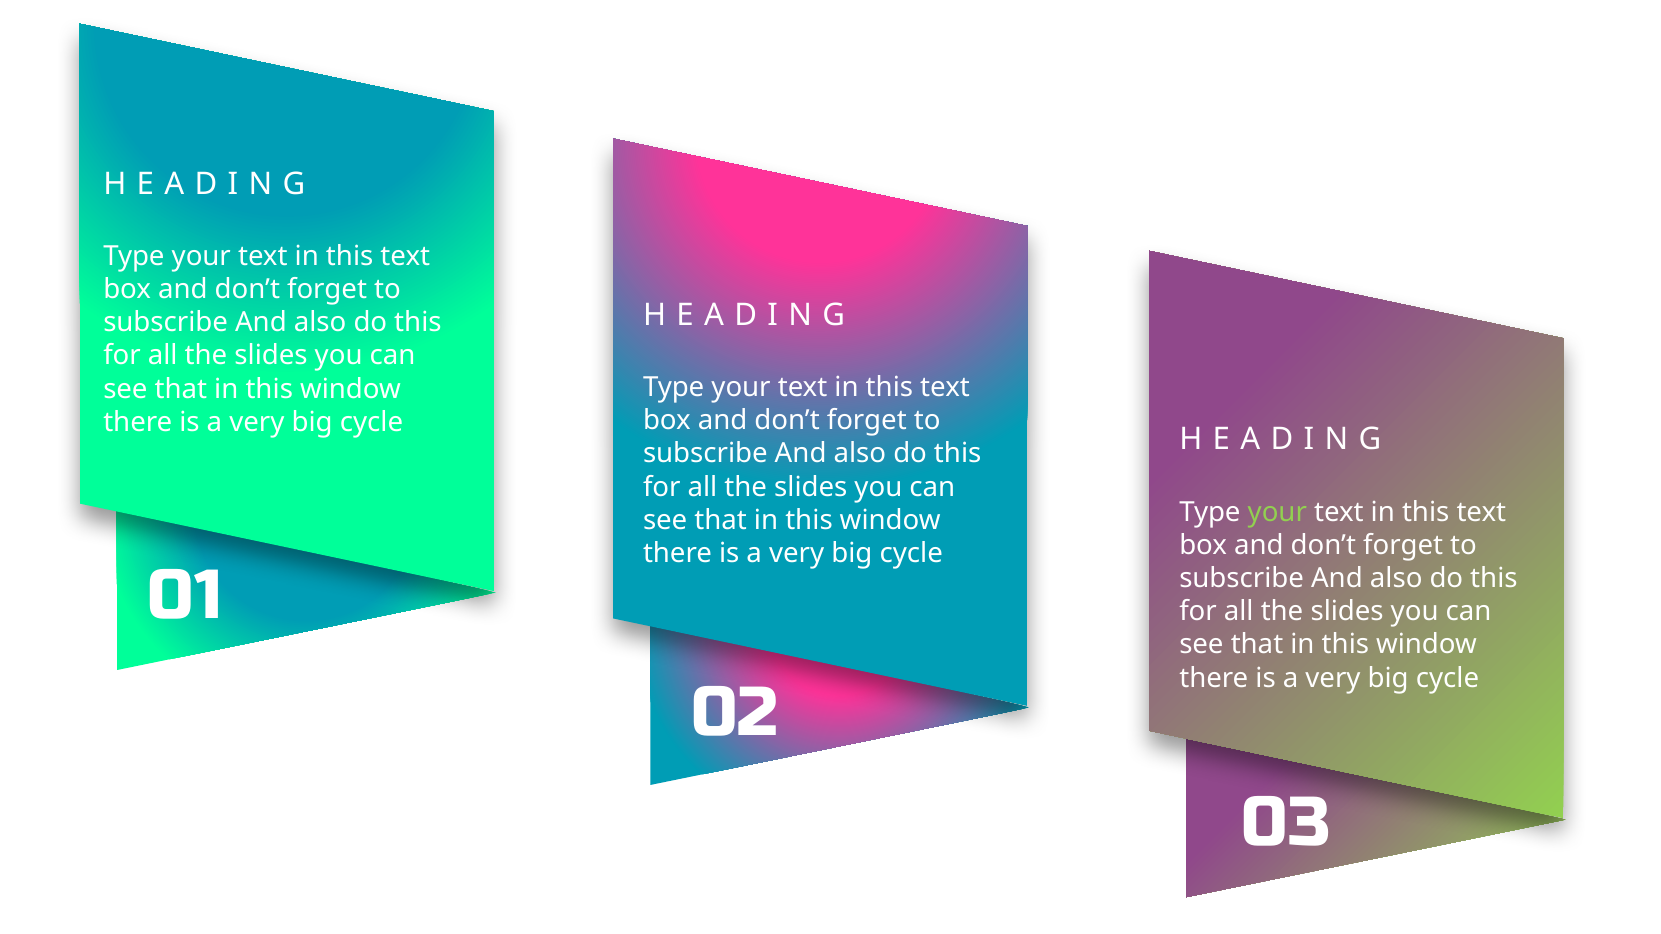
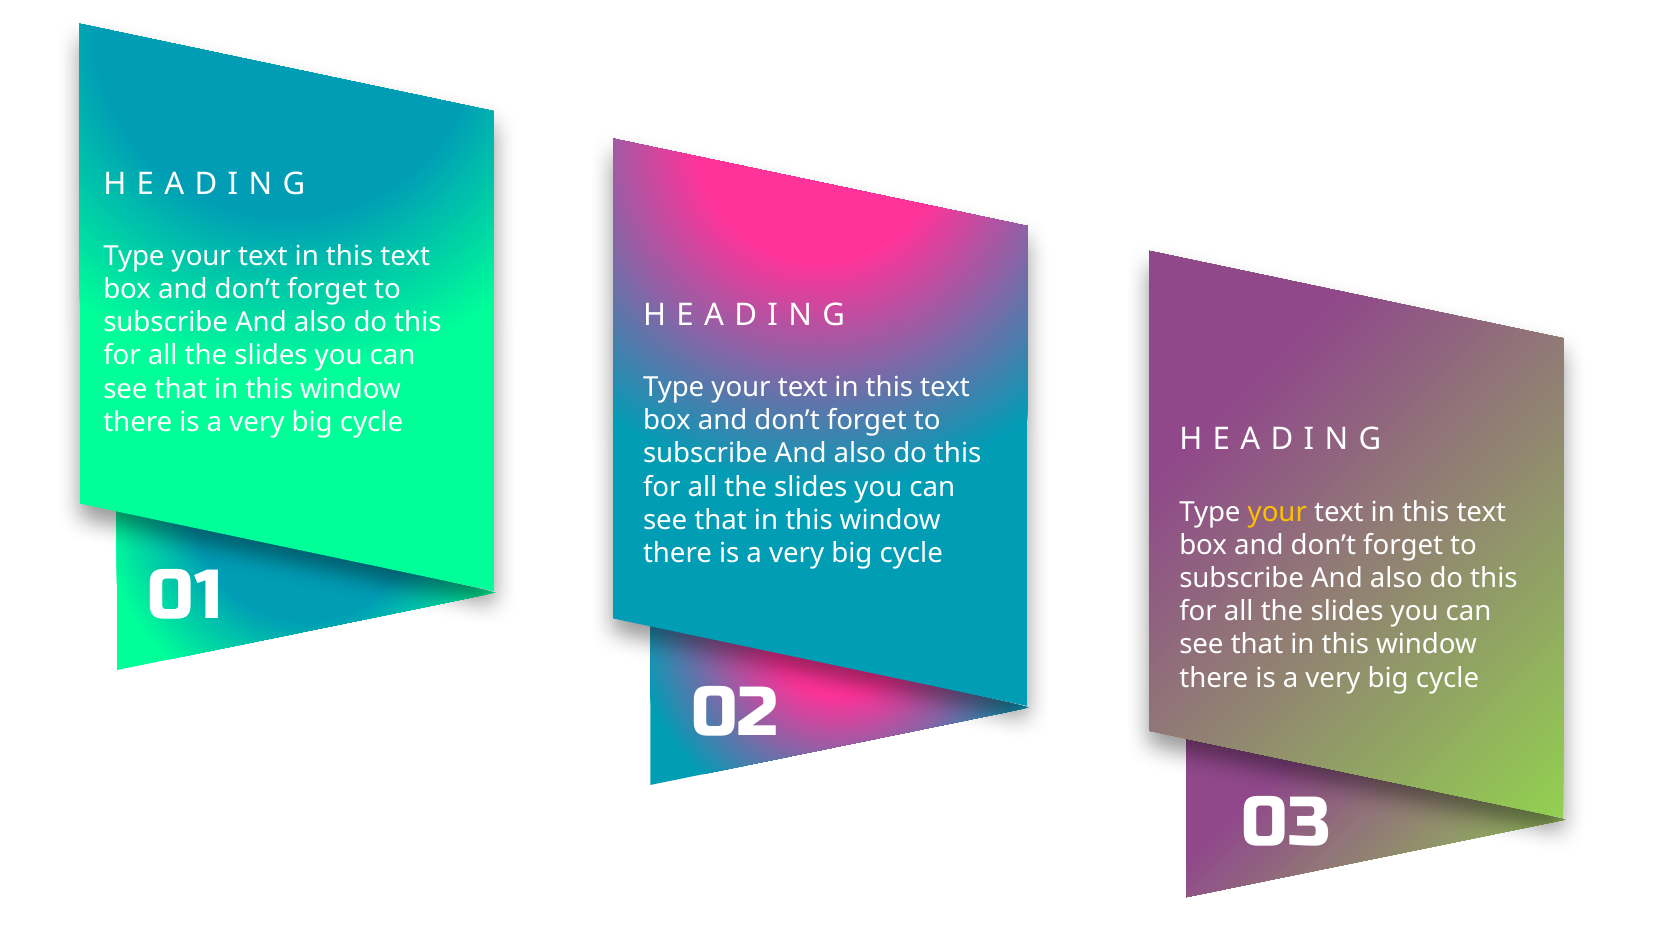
your colour: light green -> yellow (1277, 512)
